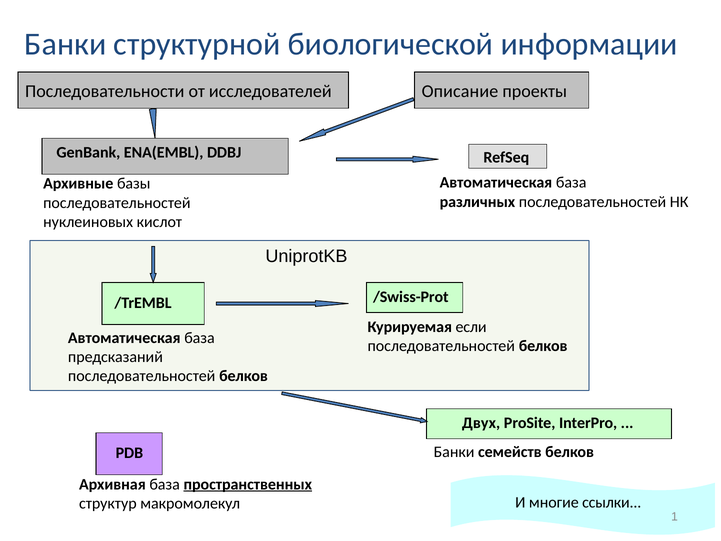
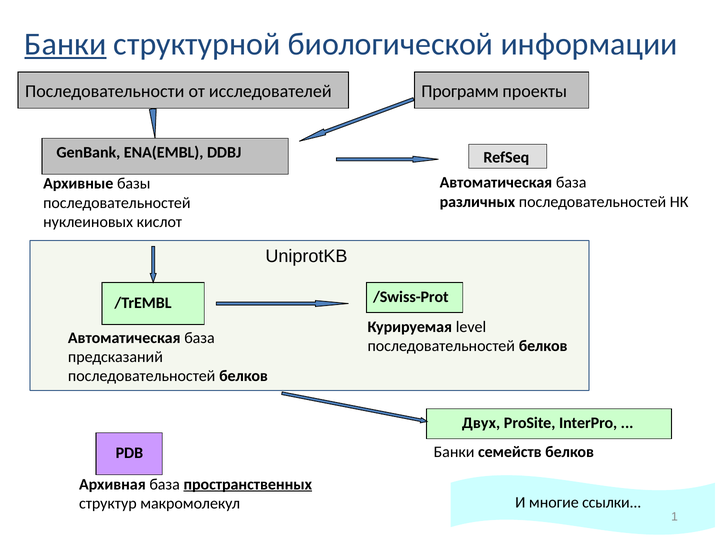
Банки underline: none -> present (65, 44)
Описание: Описание -> Программ (460, 91)
если: если -> level (471, 327)
